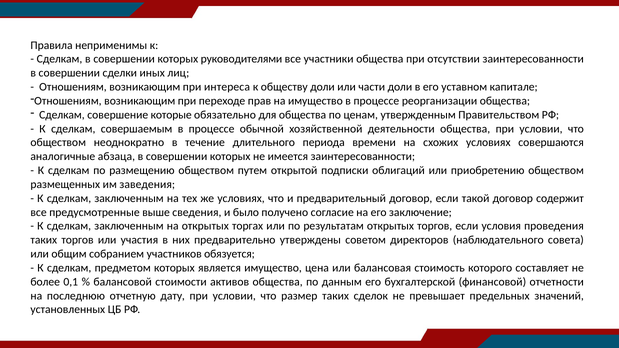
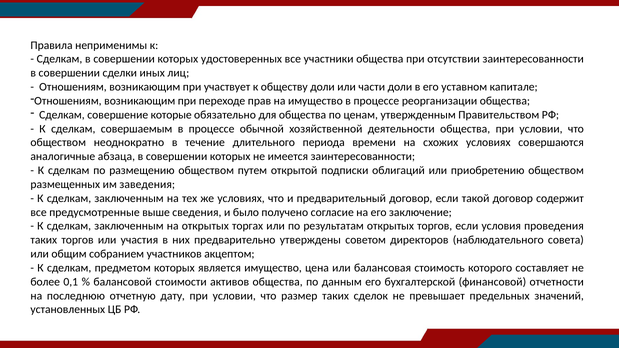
руководителями: руководителями -> удостоверенных (241, 59)
интереса: интереса -> участвует (227, 87)
обязуется: обязуется -> акцептом (229, 254)
